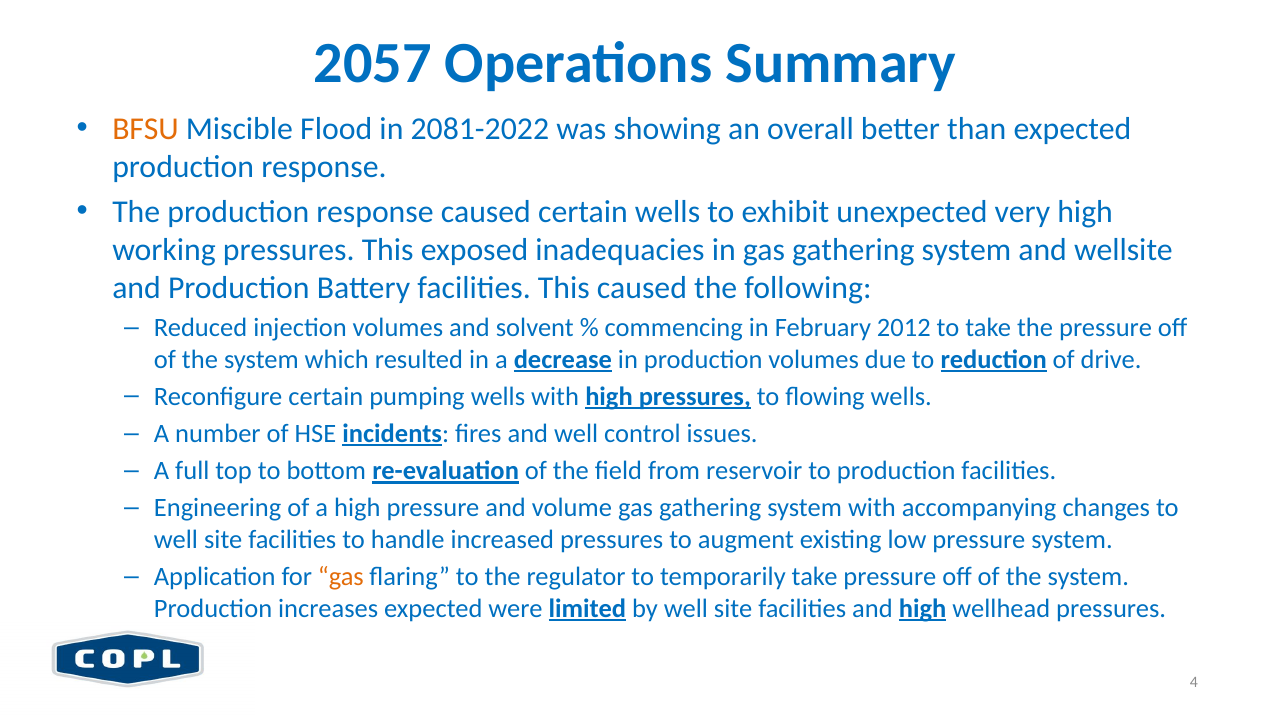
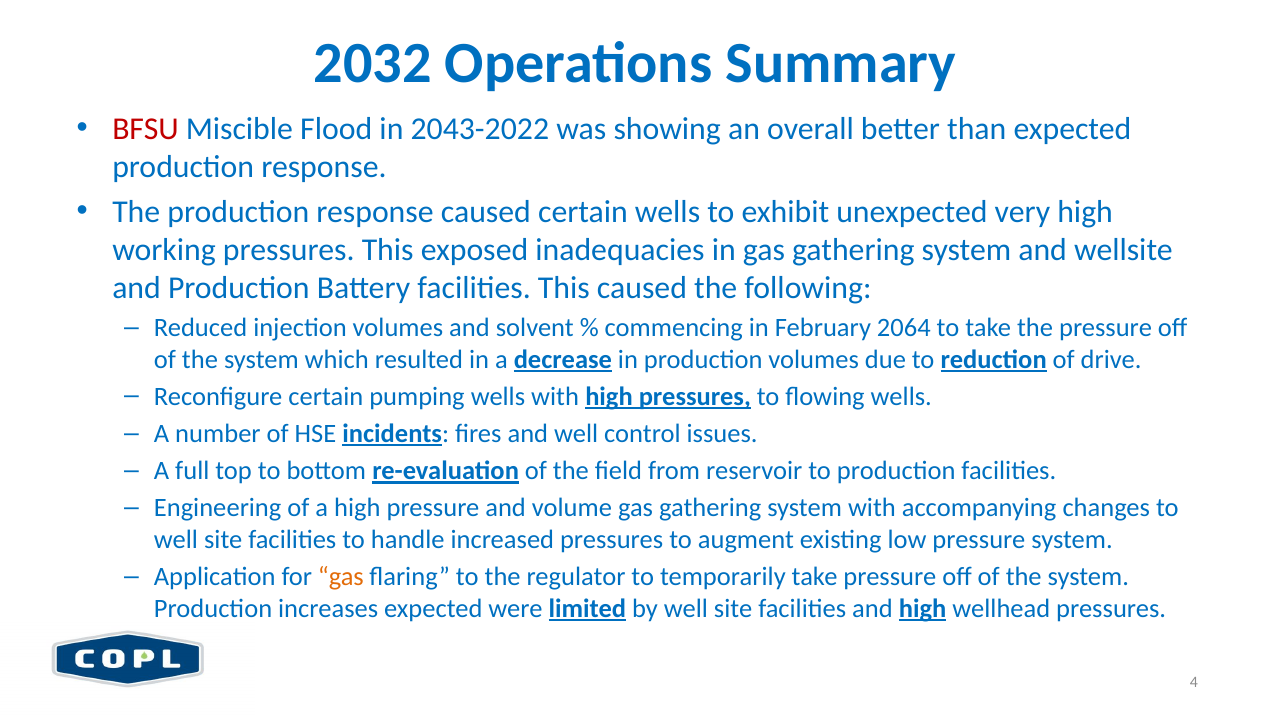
2057: 2057 -> 2032 (373, 64)
BFSU colour: orange -> red (145, 129)
2081-2022: 2081-2022 -> 2043-2022 (480, 129)
2012: 2012 -> 2064 (904, 328)
